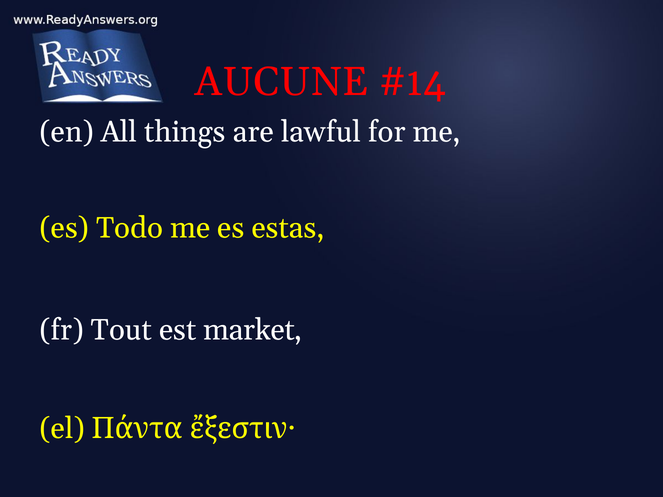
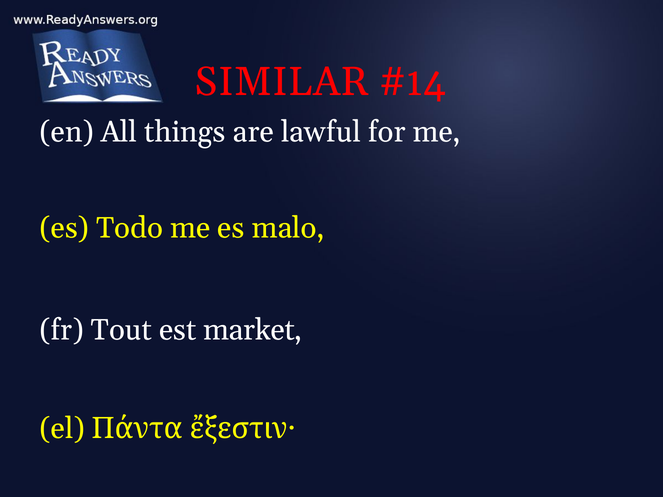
AUCUNE: AUCUNE -> SIMILAR (282, 82)
estas: estas -> malo (288, 228)
